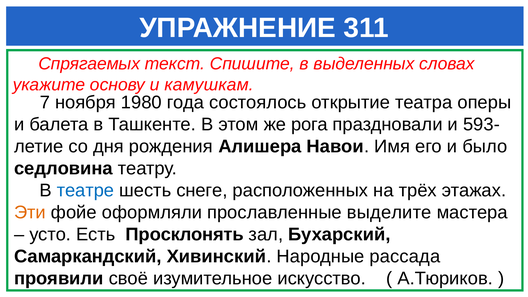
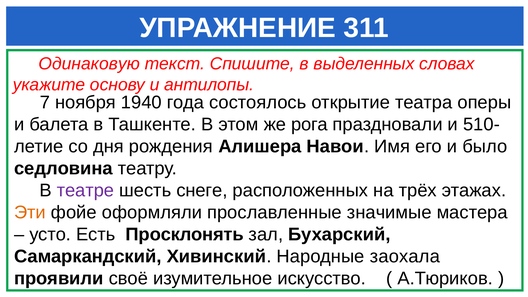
Спрягаемых: Спрягаемых -> Одинаковую (89, 64)
камушкам: камушкам -> антилопы (209, 85)
1980: 1980 -> 1940 (141, 102)
593-: 593- -> 510- (481, 125)
театре colour: blue -> purple (85, 191)
выделите: выделите -> значимые (389, 213)
рассада: рассада -> заохала (405, 257)
